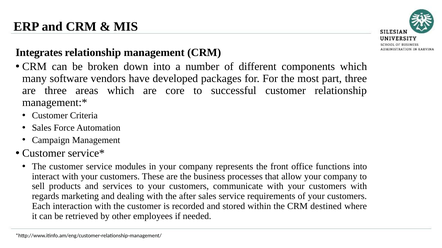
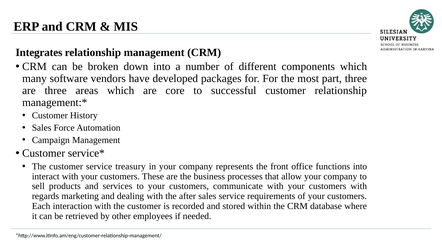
Criteria: Criteria -> History (84, 116)
modules: modules -> treasury (130, 167)
destined: destined -> database (326, 207)
